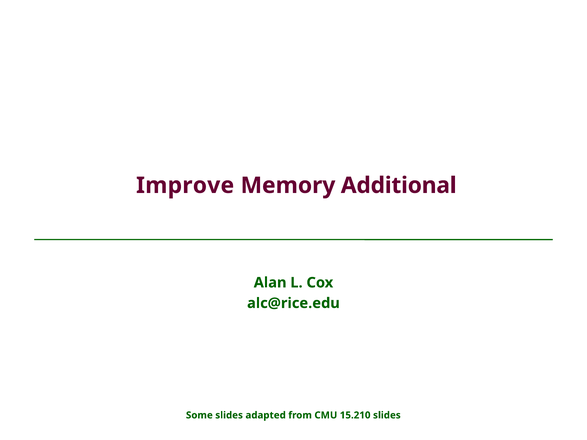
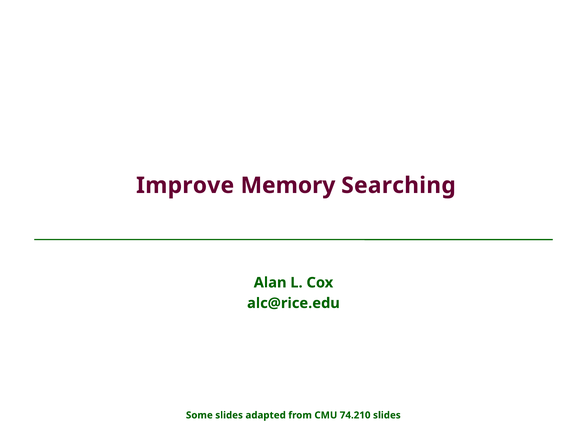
Additional: Additional -> Searching (398, 186)
15.210: 15.210 -> 74.210 (355, 415)
